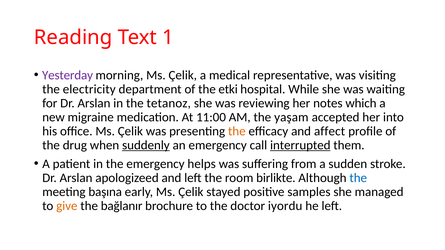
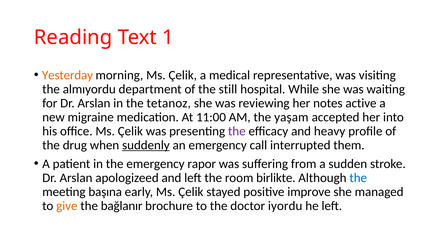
Yesterday colour: purple -> orange (68, 75)
electricity: electricity -> almıyordu (89, 89)
etki: etki -> still (228, 89)
which: which -> active (361, 103)
the colour: orange -> purple (237, 131)
affect: affect -> heavy (330, 131)
interrupted underline: present -> none (300, 145)
helps: helps -> rapor (202, 164)
samples: samples -> improve (309, 192)
